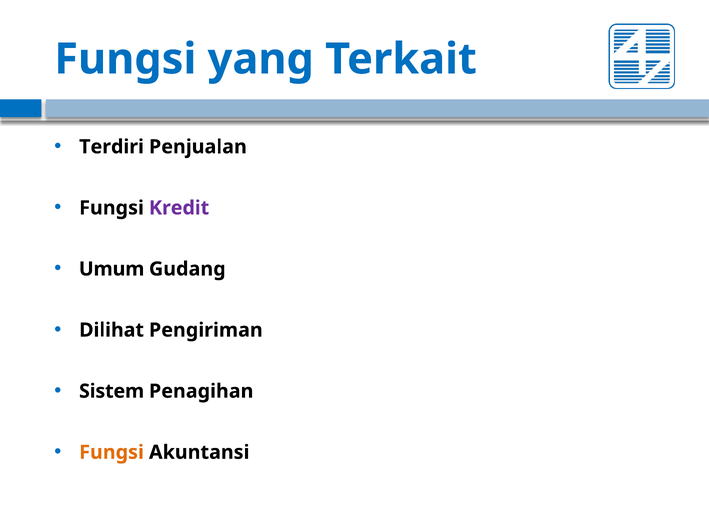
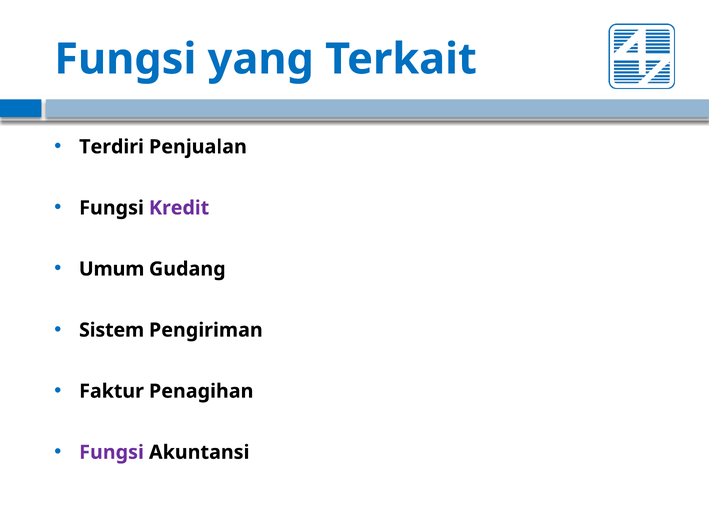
Dilihat: Dilihat -> Sistem (112, 330)
Sistem: Sistem -> Faktur (112, 391)
Fungsi colour: orange -> purple (112, 452)
